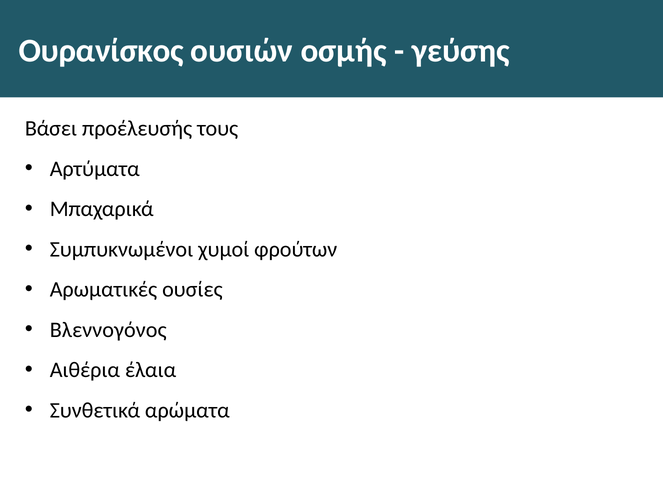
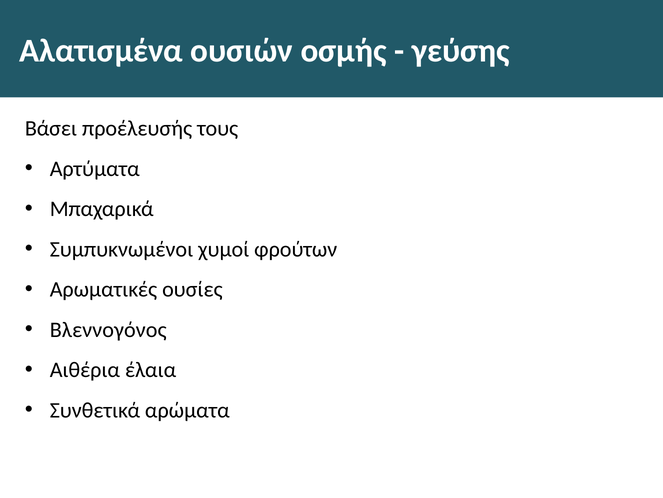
Ουρανίσκος: Ουρανίσκος -> Αλατισμένα (101, 51)
